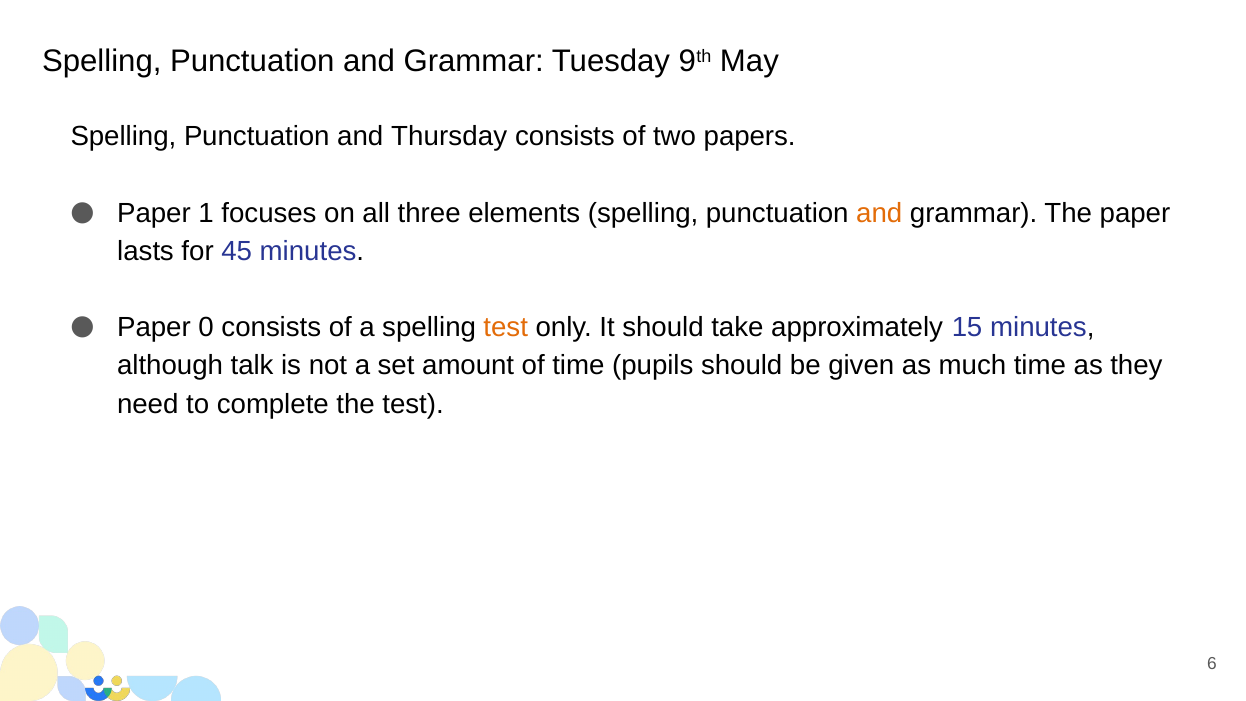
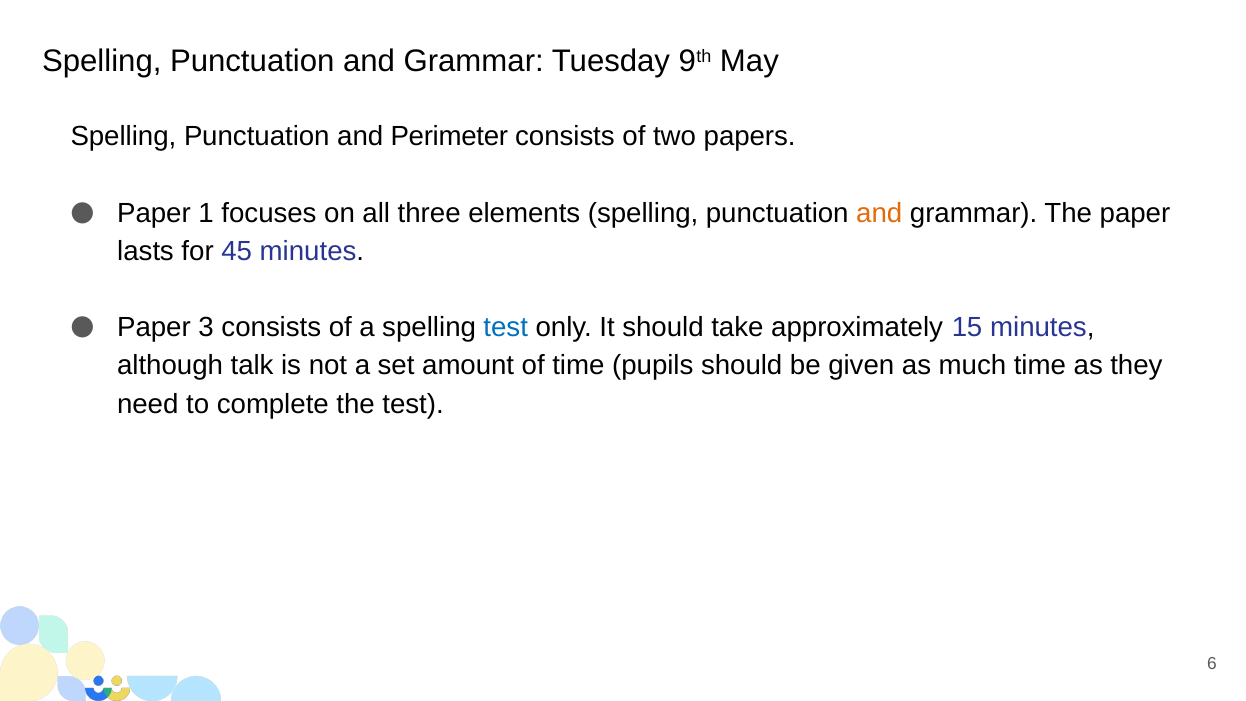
Thursday: Thursday -> Perimeter (449, 137)
0: 0 -> 3 (206, 328)
test colour: orange -> blue (506, 328)
